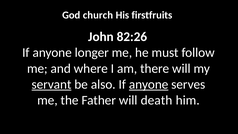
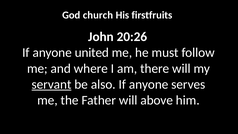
82:26: 82:26 -> 20:26 (132, 37)
longer: longer -> united (92, 53)
anyone underline: present -> none (149, 84)
death: death -> above (157, 100)
